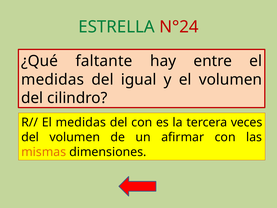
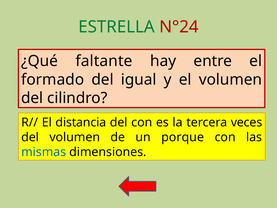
medidas: medidas -> formado (53, 79)
R// El medidas: medidas -> distancia (81, 122)
afirmar: afirmar -> porque (183, 137)
mismas colour: orange -> blue (44, 152)
